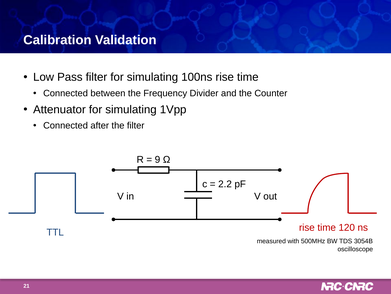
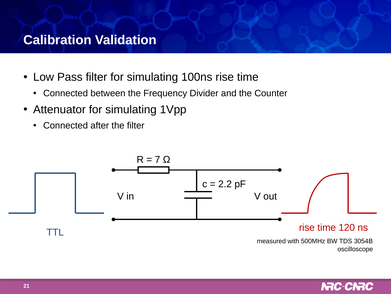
9: 9 -> 7 (158, 159)
